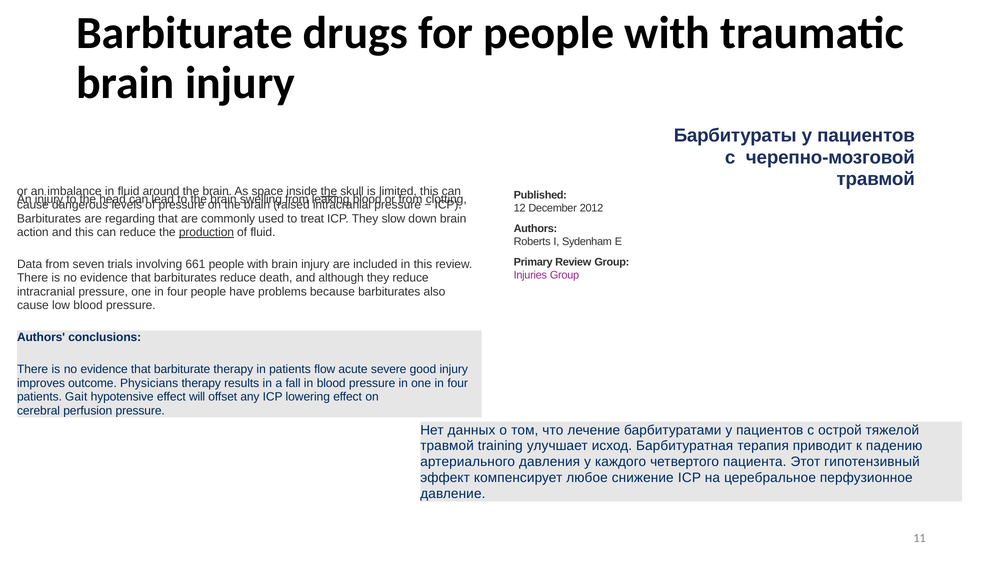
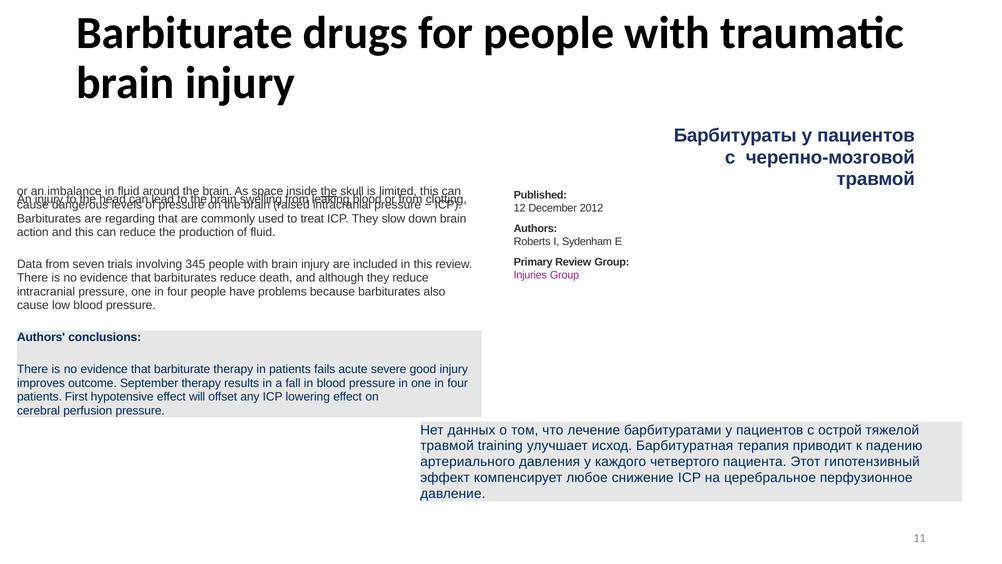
production underline: present -> none (206, 232)
661: 661 -> 345 (195, 264)
flow: flow -> fails (325, 369)
Physicians: Physicians -> September (149, 383)
Gait: Gait -> First (76, 396)
